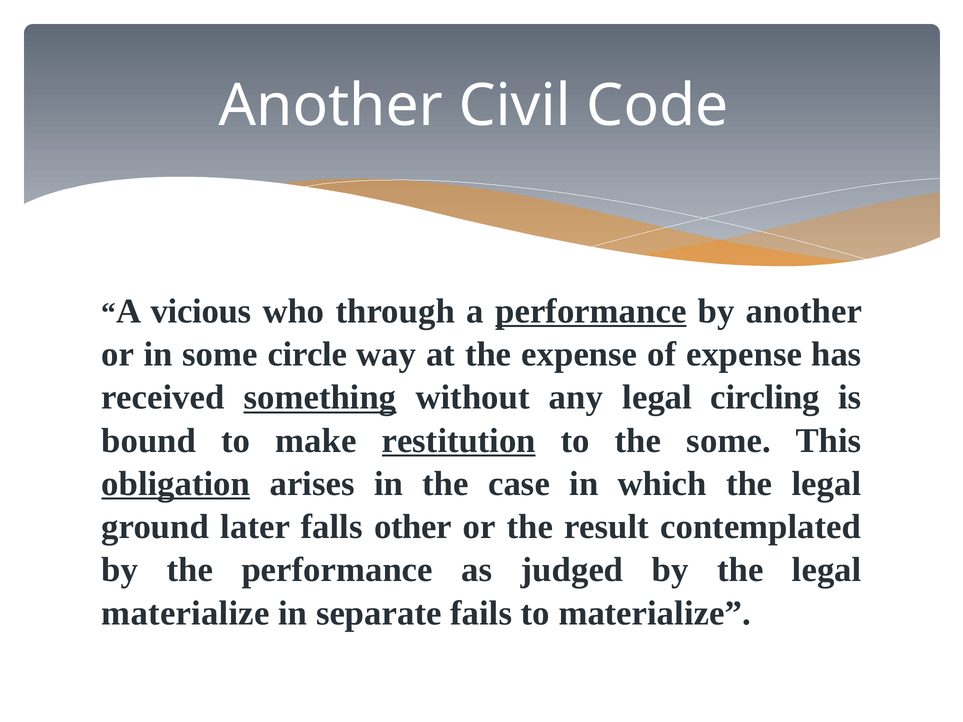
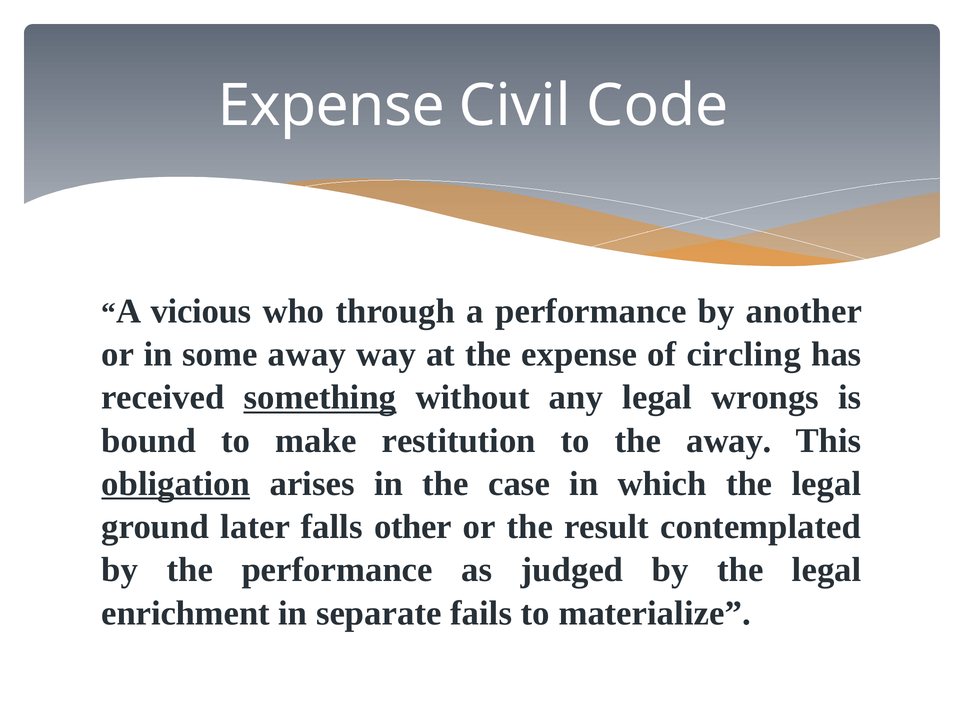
Another: Another -> Expense (331, 106)
performance underline: present -> none (591, 311)
some circle: circle -> away (307, 354)
of expense: expense -> circling (744, 354)
circling: circling -> wrongs (765, 398)
restitution underline: present -> none (459, 441)
the some: some -> away (729, 441)
materialize: materialize -> enrichment (186, 613)
